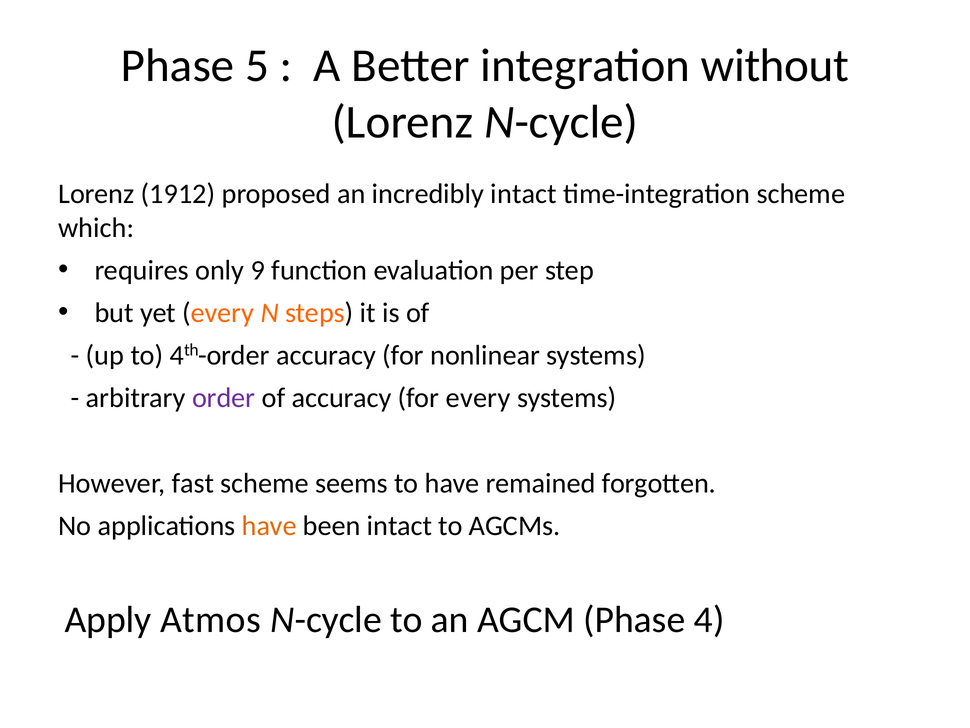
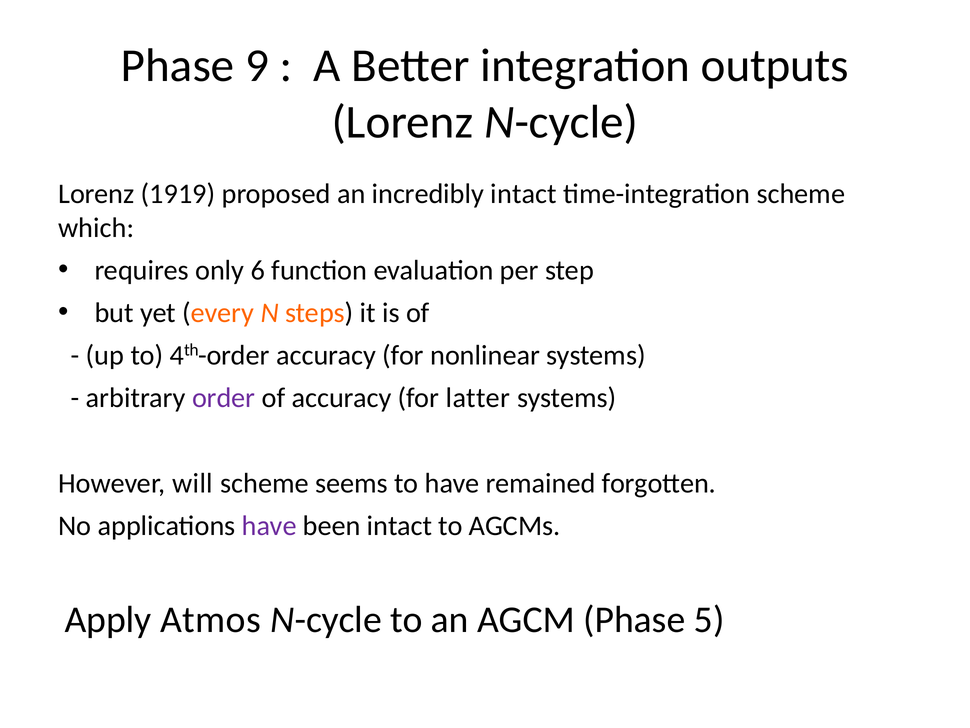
5: 5 -> 9 (257, 66)
without: without -> outputs (775, 66)
1912: 1912 -> 1919 (178, 194)
9: 9 -> 6 (258, 270)
for every: every -> latter (478, 398)
fast: fast -> will (193, 483)
have colour: orange -> purple (269, 526)
4: 4 -> 5 (709, 619)
